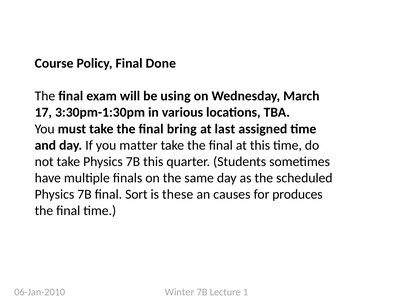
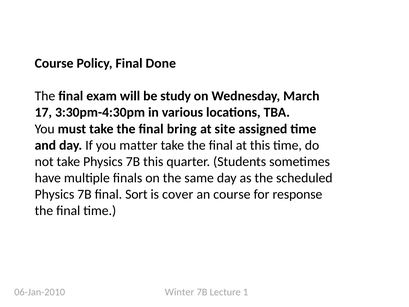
using: using -> study (176, 96)
3:30pm-1:30pm: 3:30pm-1:30pm -> 3:30pm-4:30pm (100, 112)
last: last -> site (225, 129)
these: these -> cover (178, 194)
an causes: causes -> course (232, 194)
produces: produces -> response (297, 194)
